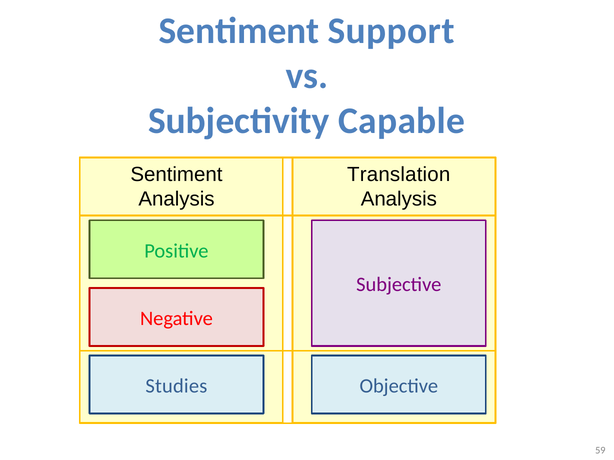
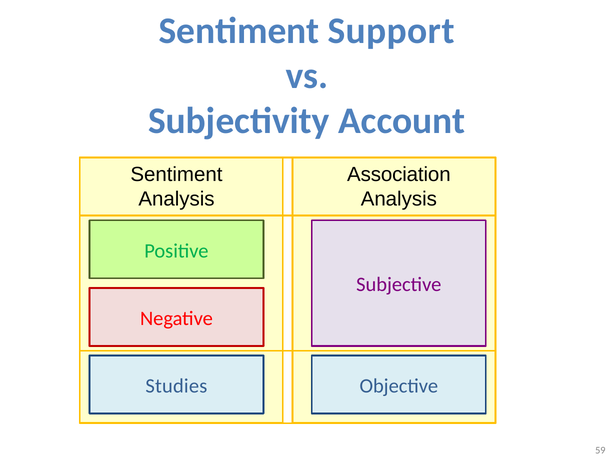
Capable: Capable -> Account (402, 121)
Translation: Translation -> Association (399, 174)
